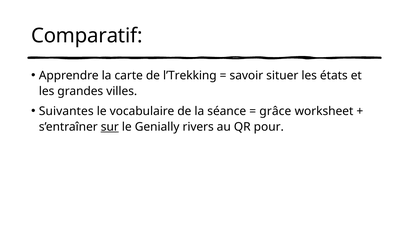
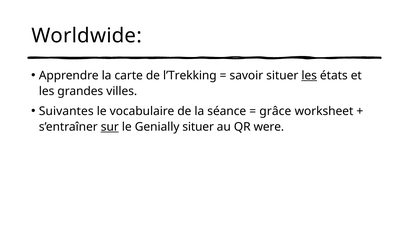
Comparatif: Comparatif -> Worldwide (87, 36)
les underline: none -> present (309, 76)
Genially rivers: rivers -> situer (198, 127)
pour: pour -> were (269, 127)
